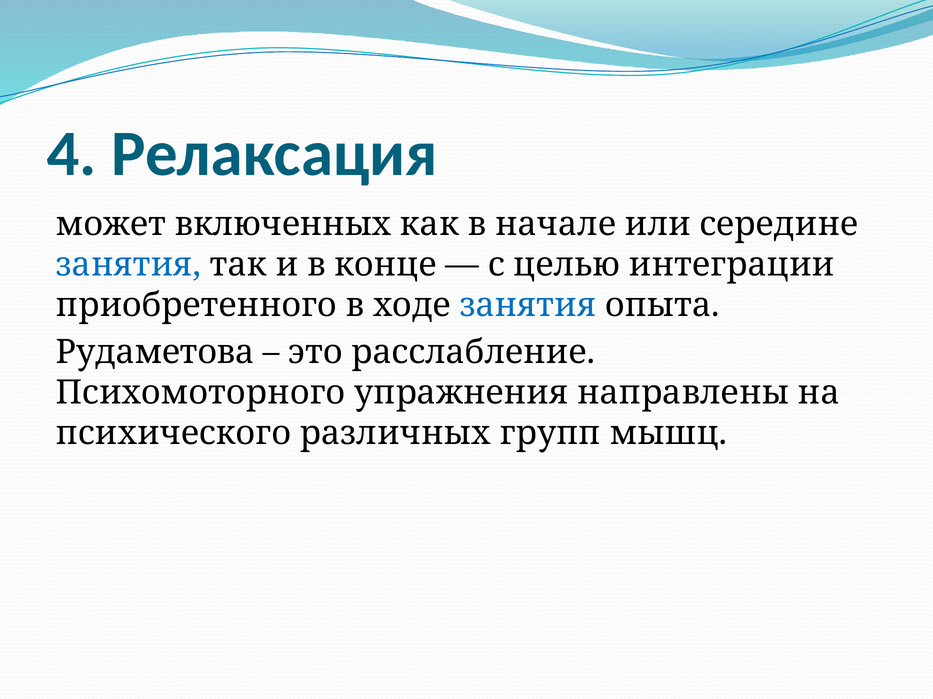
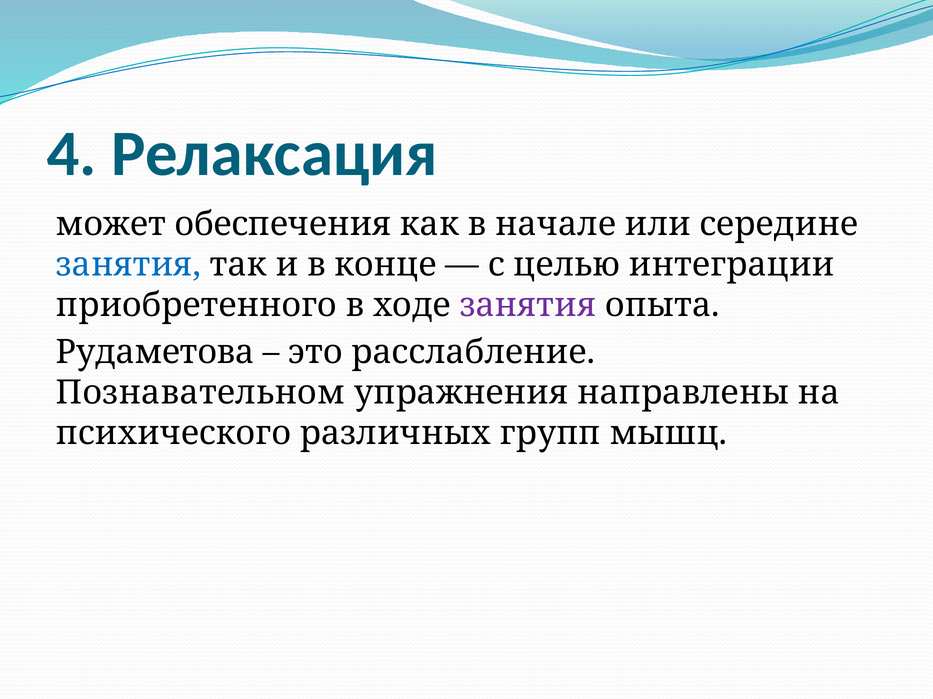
включенных: включенных -> обеспечения (283, 225)
занятия colour: blue -> purple (528, 305)
Психомоторного: Психомоторного -> Познавательном (200, 393)
